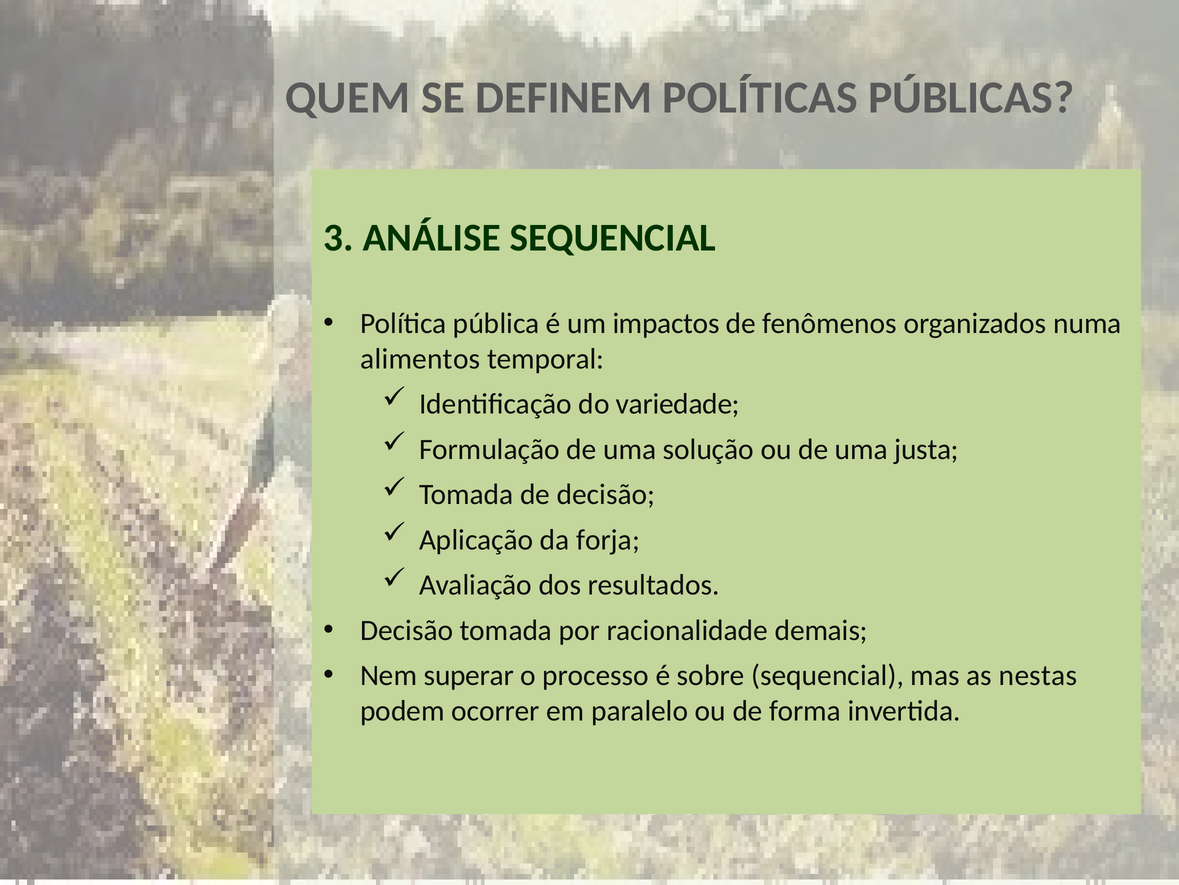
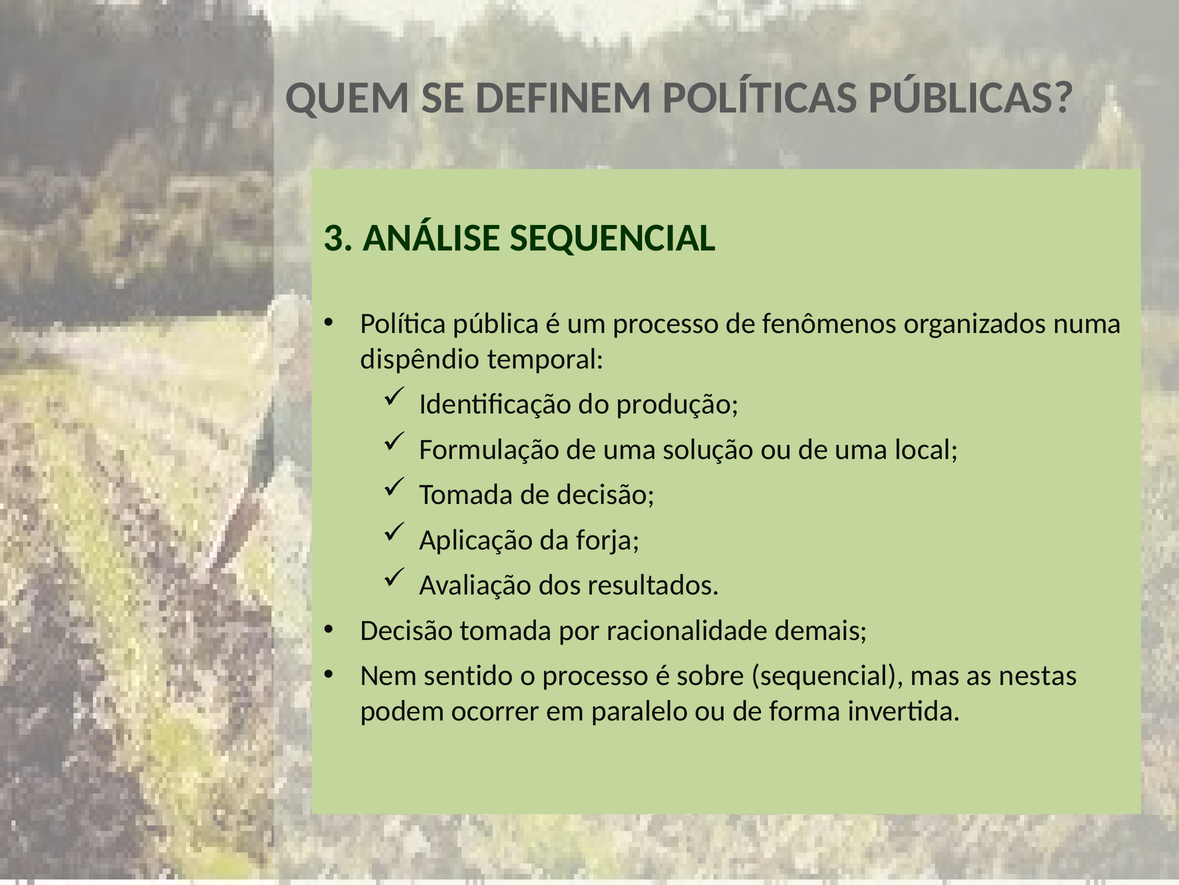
um impactos: impactos -> processo (666, 323)
alimentos: alimentos -> dispêndio (420, 359)
variedade: variedade -> produção (678, 404)
justa: justa -> local (926, 449)
superar: superar -> sentido (469, 675)
